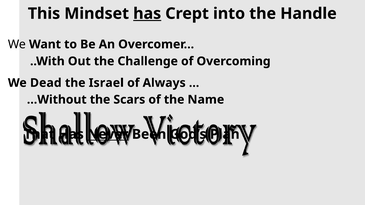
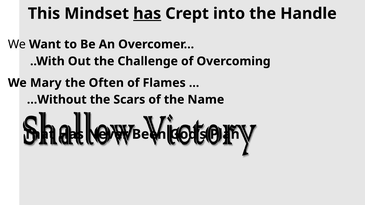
Dead: Dead -> Mary (46, 83)
Israel: Israel -> Often (106, 83)
Always: Always -> Flames (164, 83)
Never underline: present -> none (108, 134)
